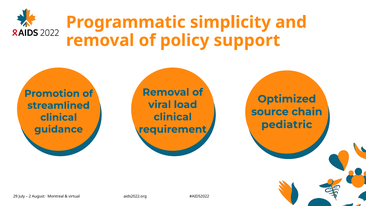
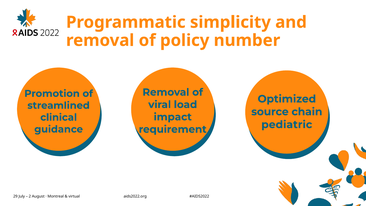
support: support -> number (247, 40)
clinical: clinical -> impact (173, 117)
